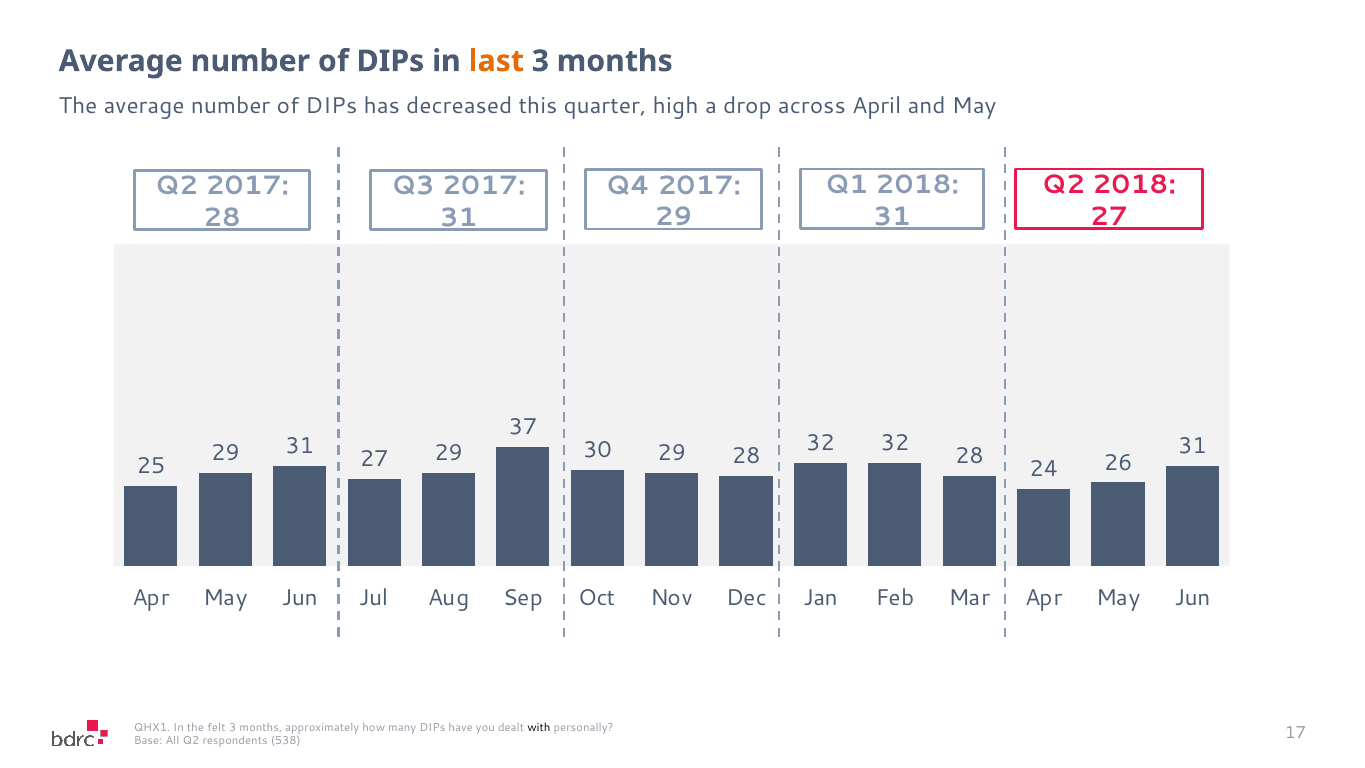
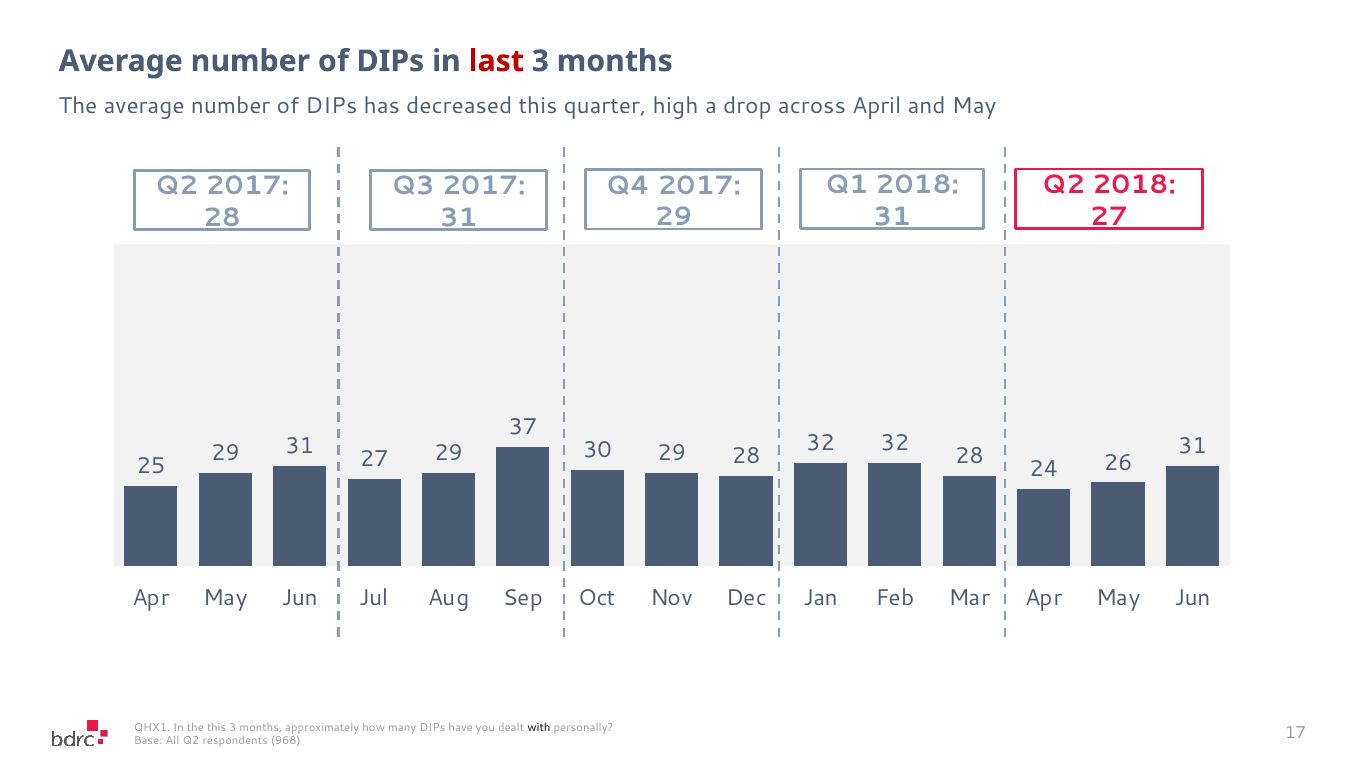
last colour: orange -> red (496, 61)
the felt: felt -> this (217, 727)
538: 538 -> 968 (286, 741)
